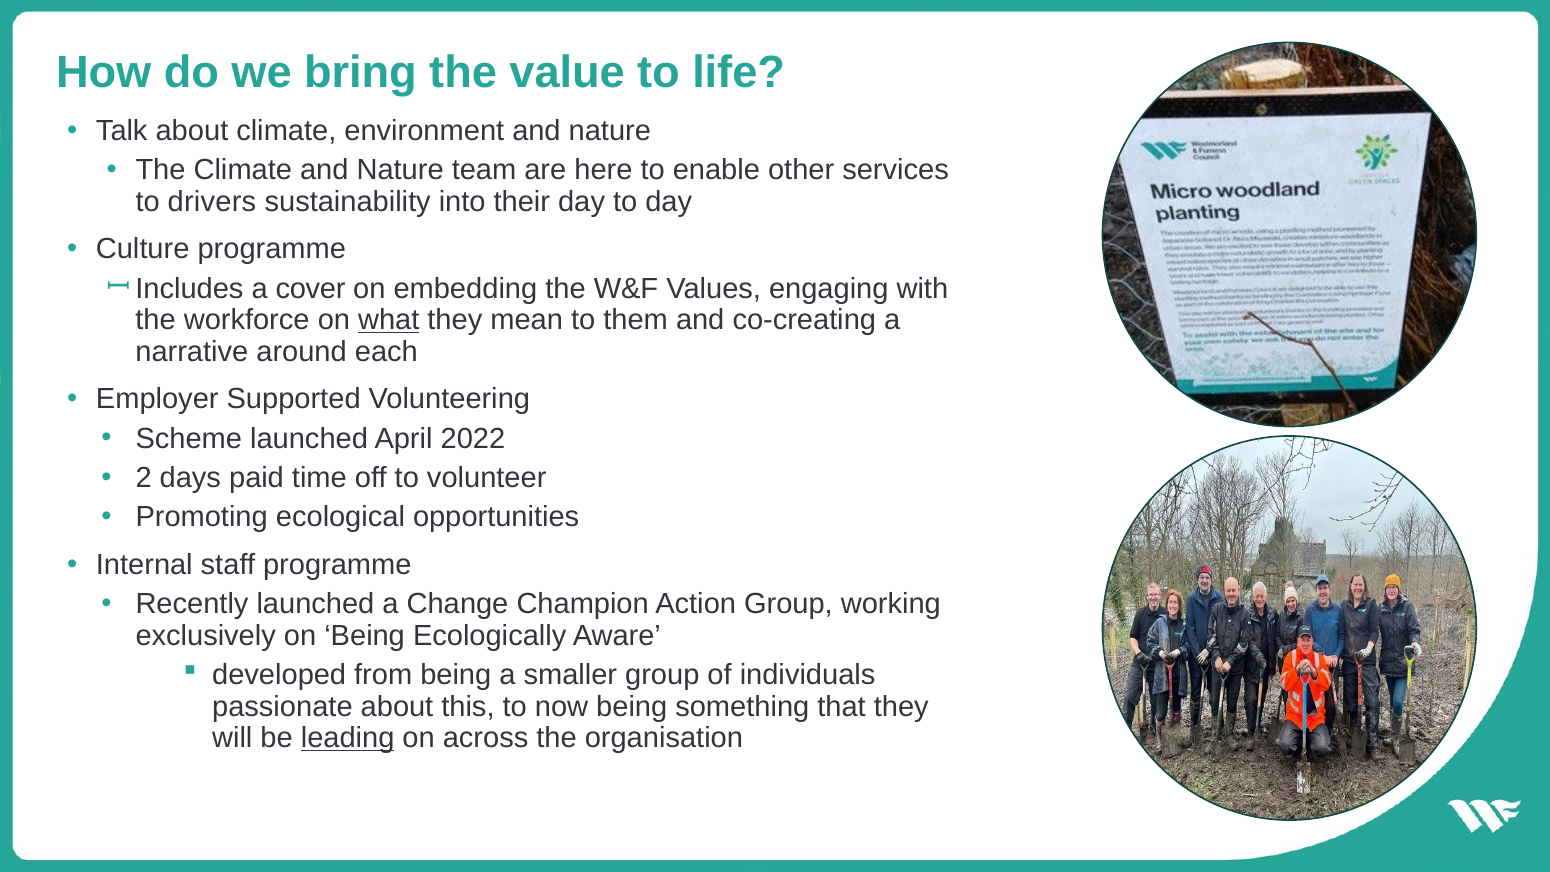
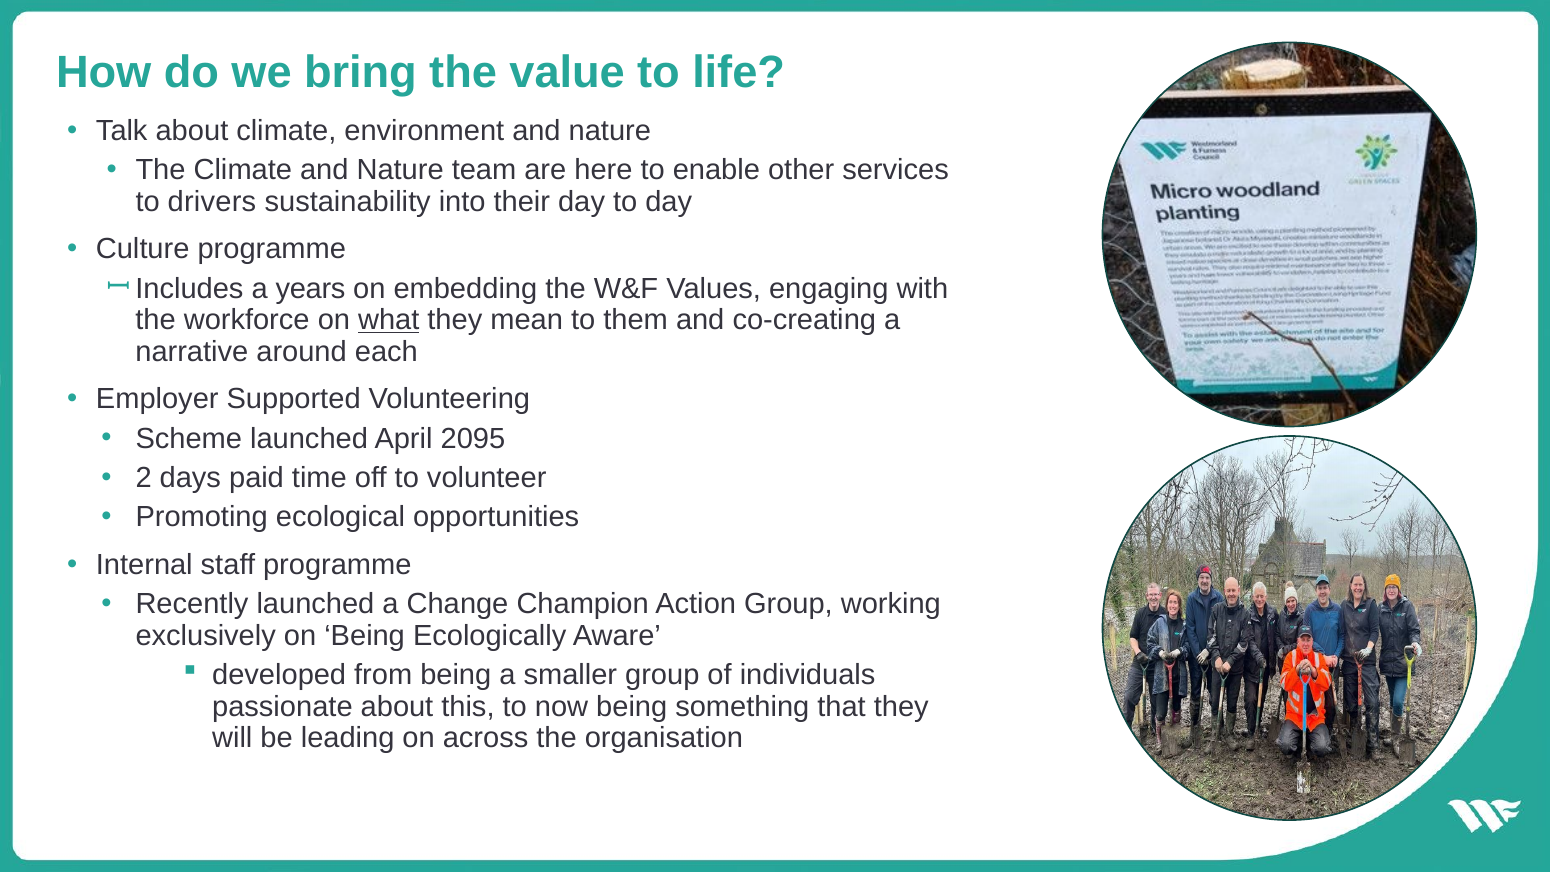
cover: cover -> years (311, 289)
2022: 2022 -> 2095 (473, 438)
leading underline: present -> none (348, 738)
